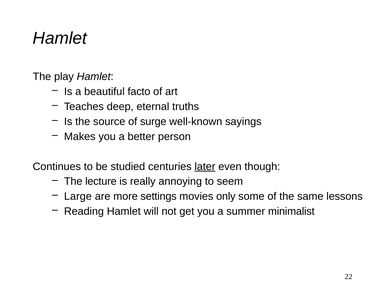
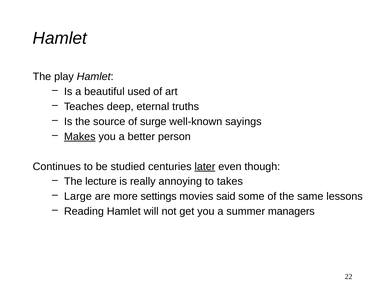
facto: facto -> used (139, 91)
Makes underline: none -> present (80, 136)
seem: seem -> takes (230, 181)
only: only -> said (226, 196)
minimalist: minimalist -> managers (291, 211)
